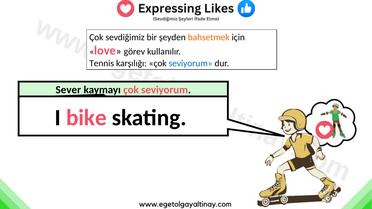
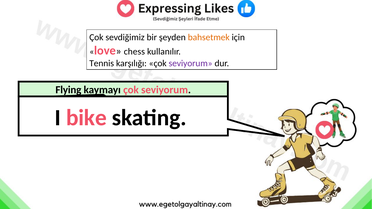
görev: görev -> chess (134, 52)
seviyorum colour: blue -> purple (191, 63)
Sever: Sever -> Flying (68, 90)
